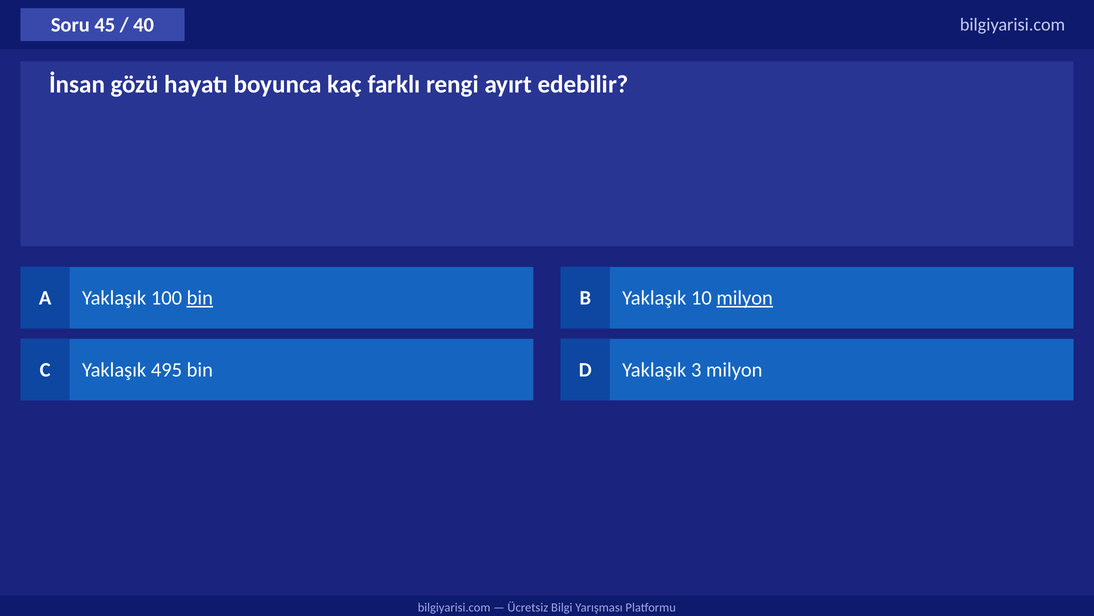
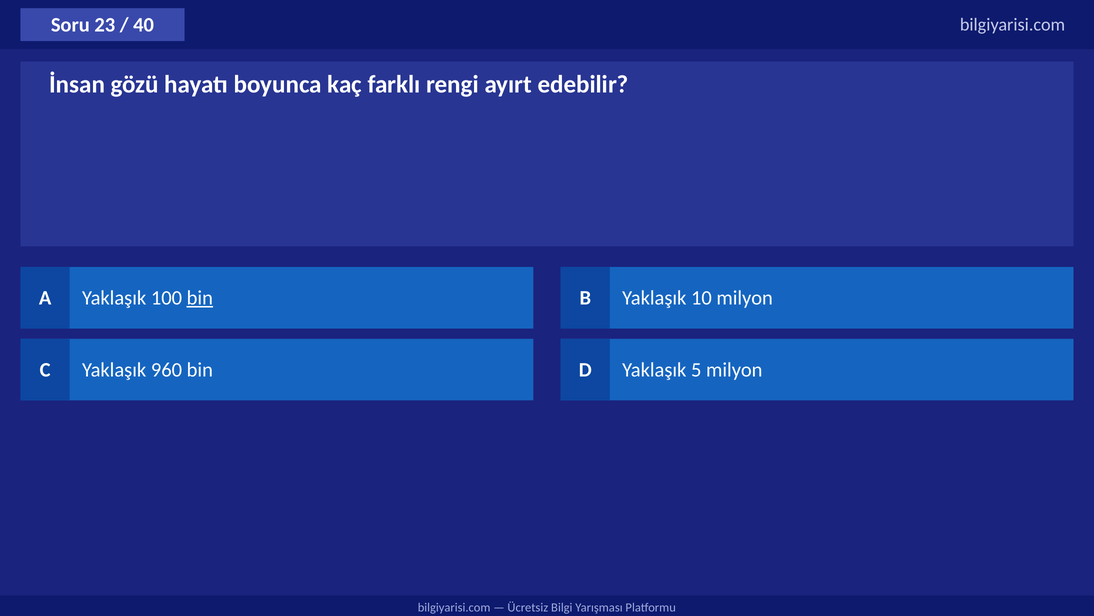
45: 45 -> 23 (105, 25)
milyon underline: present -> none (745, 298)
495: 495 -> 960 (166, 369)
3: 3 -> 5 (696, 369)
